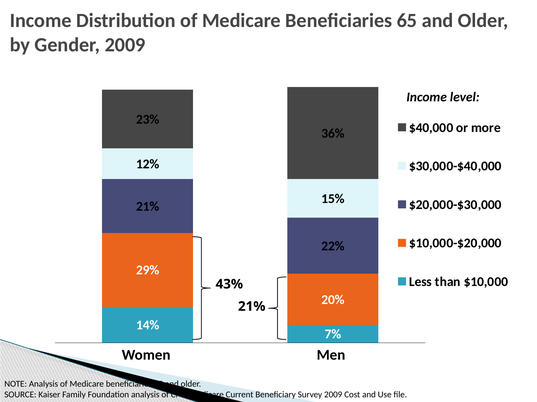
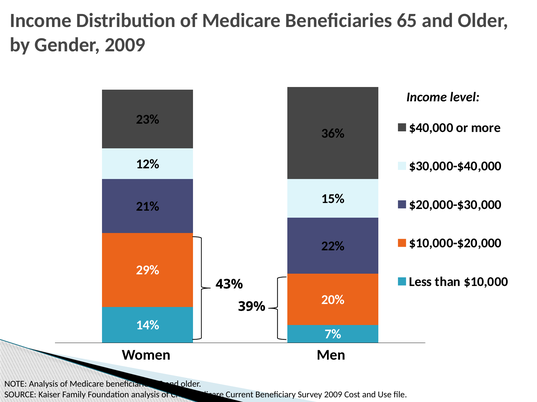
21%: 21% -> 39% (252, 307)
